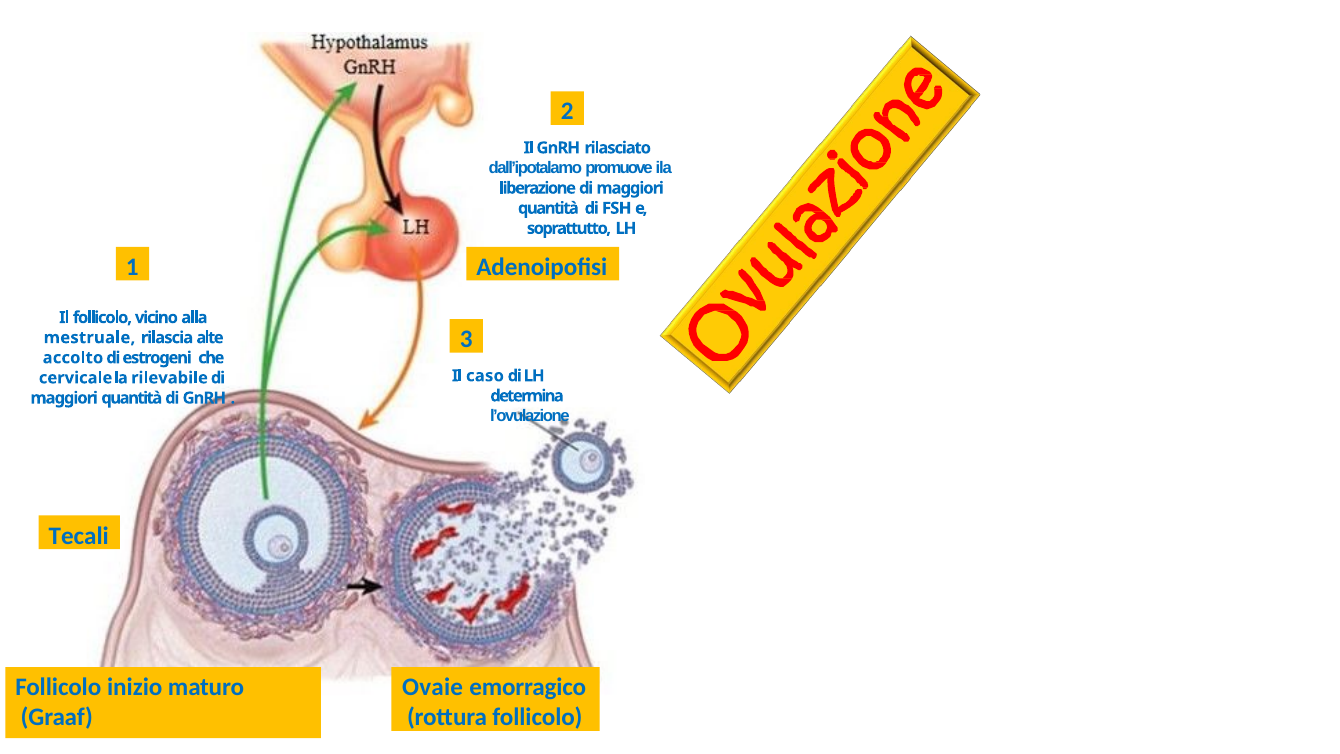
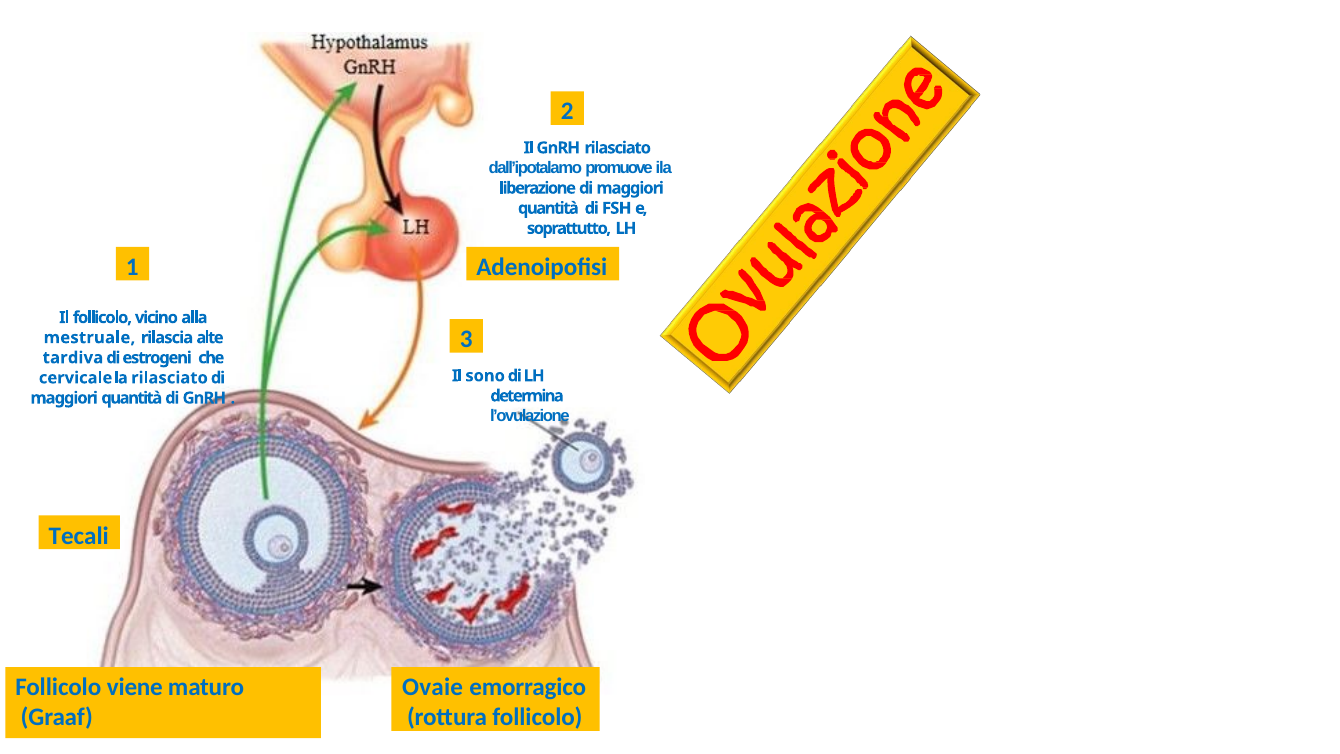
accolto: accolto -> tardiva (73, 358)
caso: caso -> sono (485, 376)
la rilevabile: rilevabile -> rilasciato (169, 378)
inizio: inizio -> viene (135, 687)
